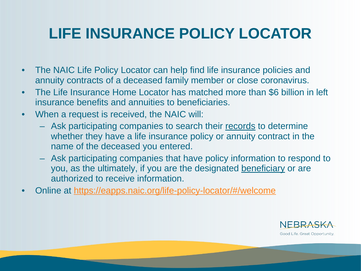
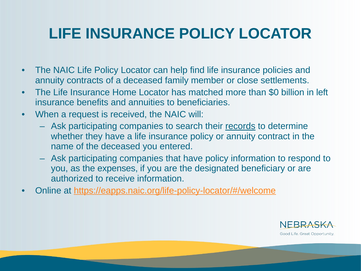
coronavirus: coronavirus -> settlements (285, 80)
$6: $6 -> $0 (274, 92)
ultimately: ultimately -> expenses (118, 168)
beneficiary underline: present -> none (263, 168)
